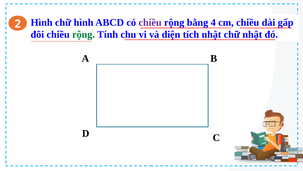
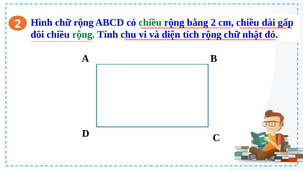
chữ hình: hình -> rộng (84, 22)
chiều colour: purple -> green (150, 22)
bằng 4: 4 -> 2 (213, 22)
tích nhật: nhật -> rộng (211, 34)
